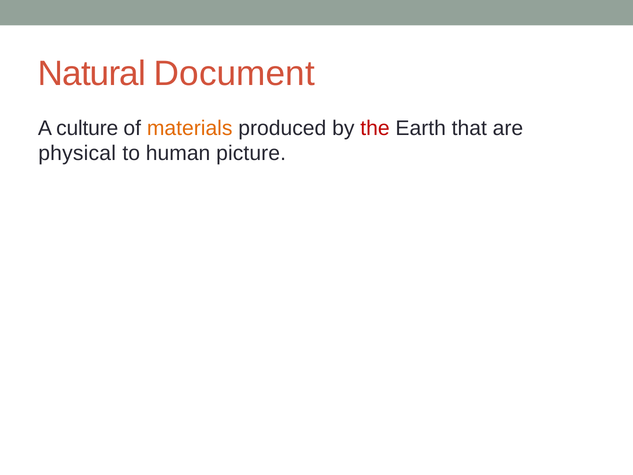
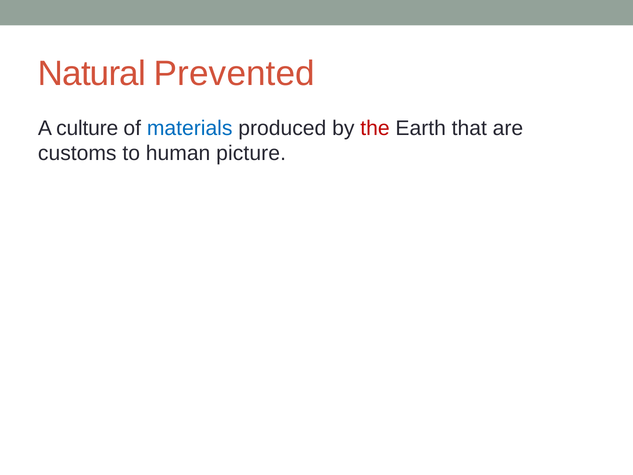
Document: Document -> Prevented (234, 74)
materials colour: orange -> blue (190, 128)
physical: physical -> customs (77, 153)
